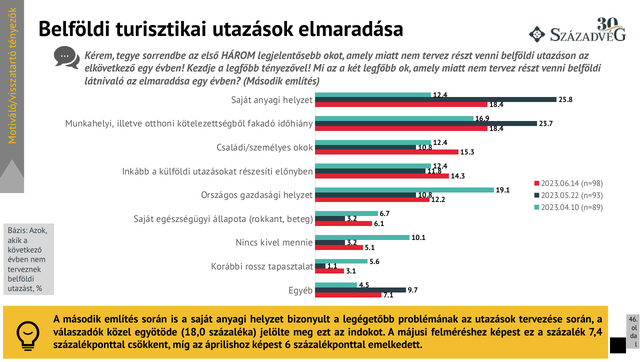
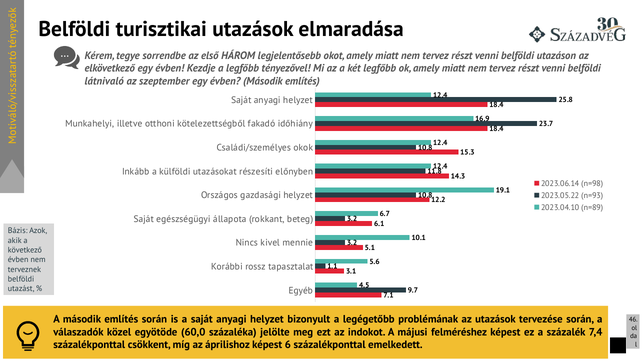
az elmaradása: elmaradása -> szeptember (164, 81)
18,0: 18,0 -> 60,0 (193, 332)
